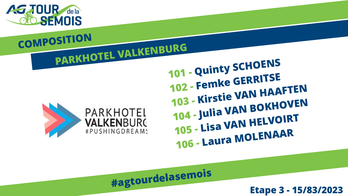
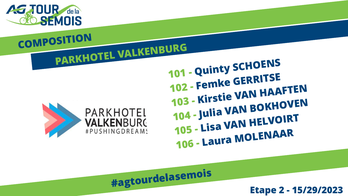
Etape 3: 3 -> 2 (282, 190)
15/83/2023: 15/83/2023 -> 15/29/2023 (318, 190)
